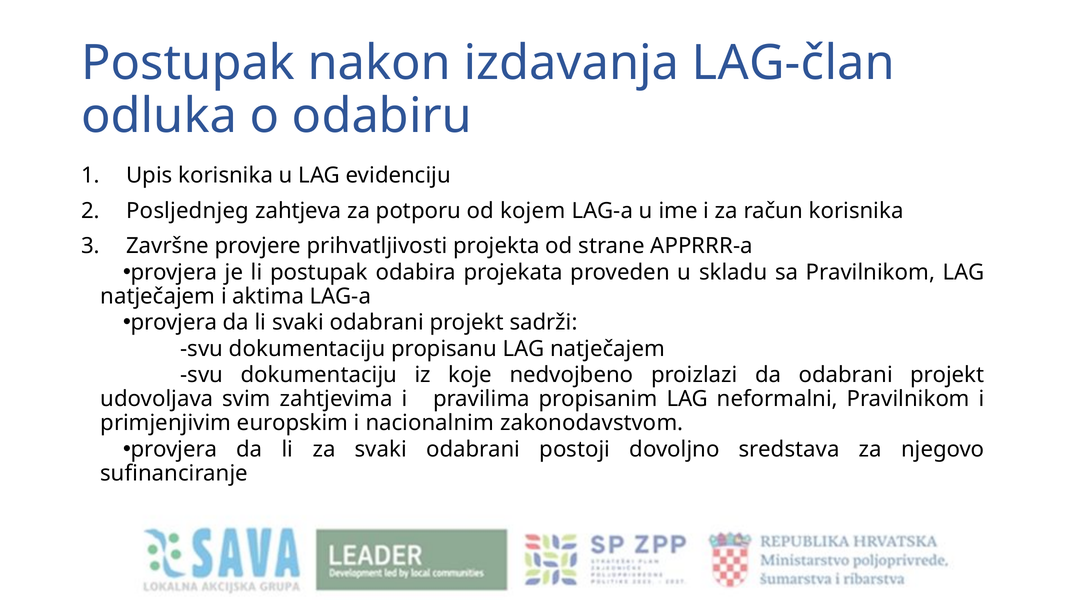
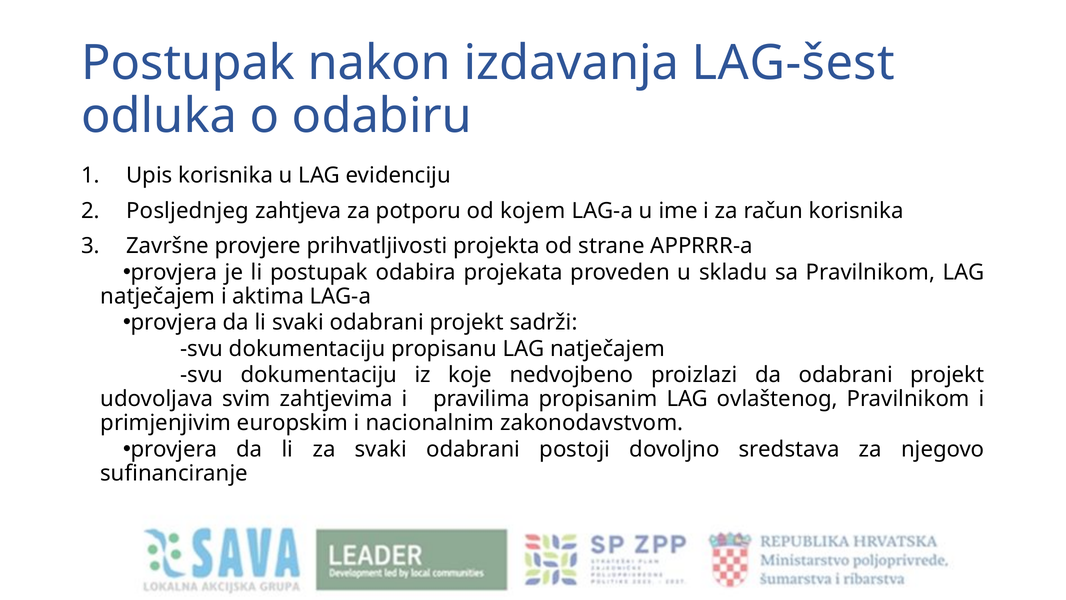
LAG-član: LAG-član -> LAG-šest (793, 63)
neformalni: neformalni -> ovlaštenog (777, 399)
